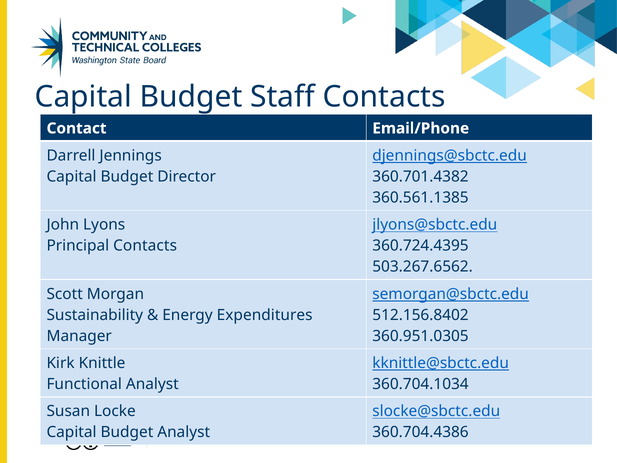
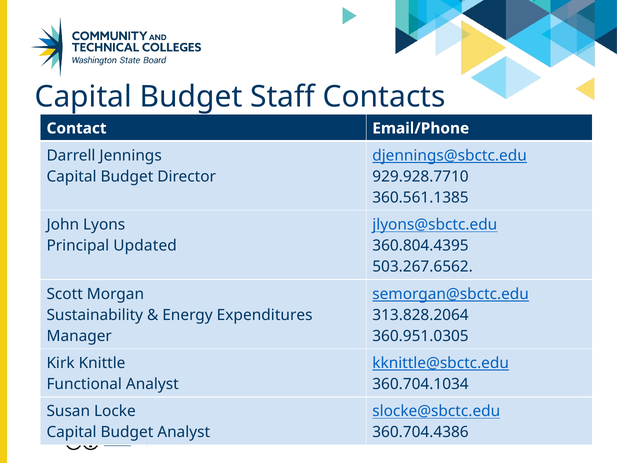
360.701.4382: 360.701.4382 -> 929.928.7710 (421, 176)
Principal Contacts: Contacts -> Updated (145, 246)
360.724.4395: 360.724.4395 -> 360.804.4395 (421, 246)
512.156.8402: 512.156.8402 -> 313.828.2064 (421, 315)
